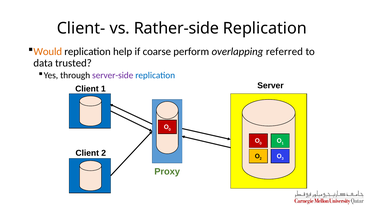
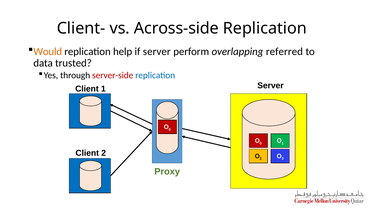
Rather-side: Rather-side -> Across-side (176, 28)
if coarse: coarse -> server (157, 51)
server-side colour: purple -> red (113, 75)
